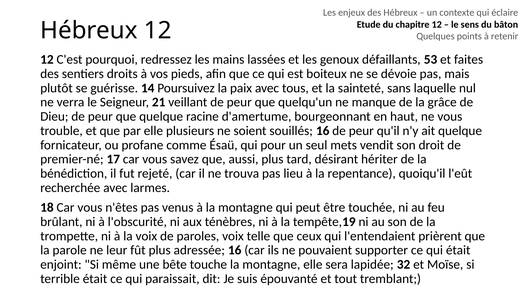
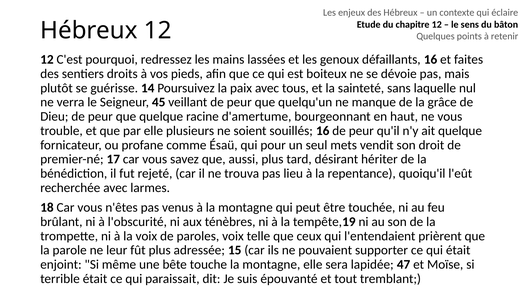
défaillants 53: 53 -> 16 (431, 60)
21: 21 -> 45 (159, 102)
adressée 16: 16 -> 15 (235, 250)
32: 32 -> 47 (404, 265)
